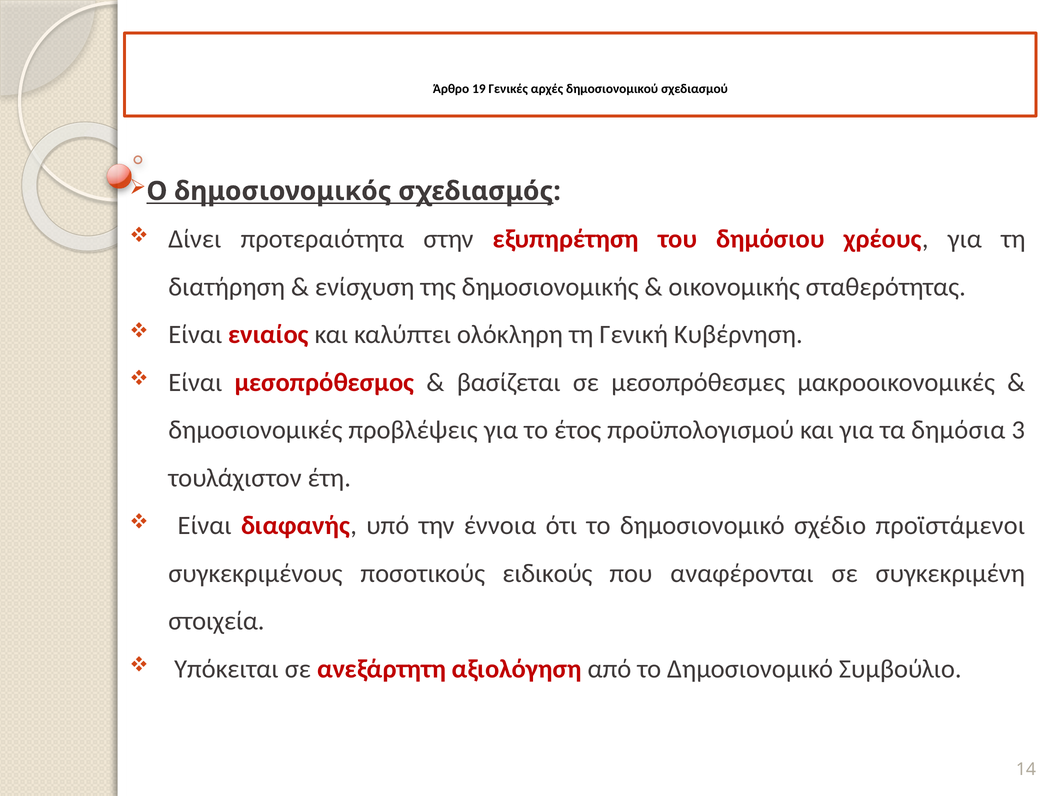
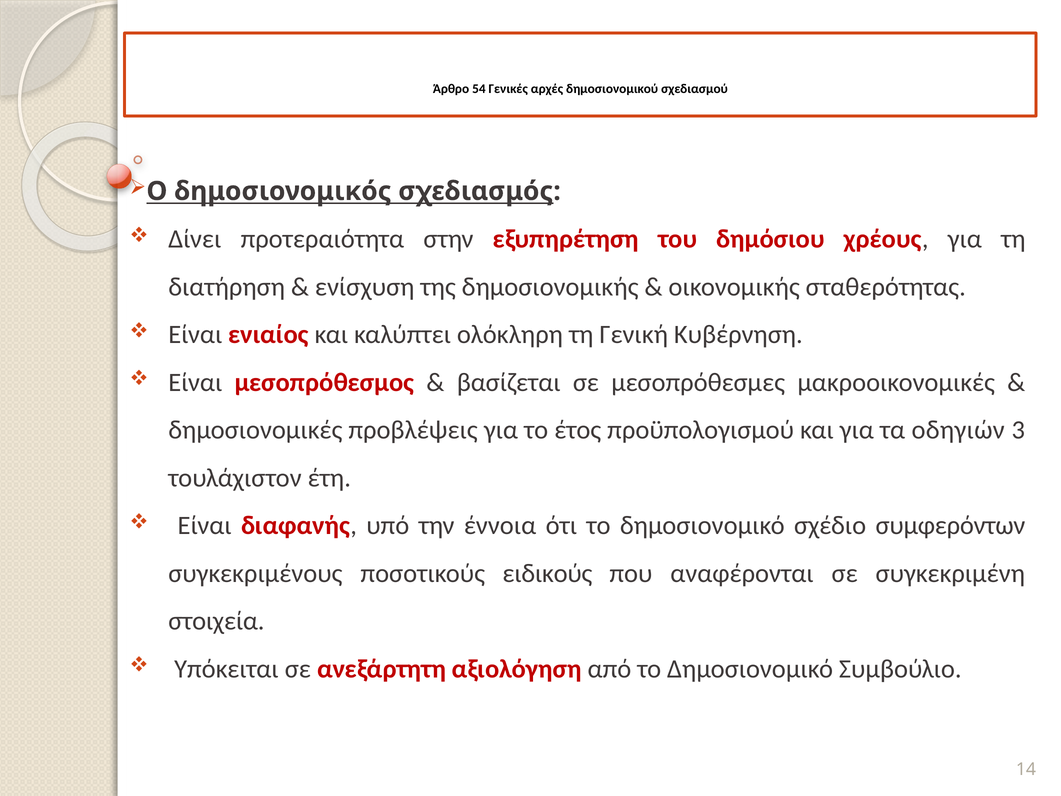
19: 19 -> 54 (479, 89)
δημόσια: δημόσια -> οδηγιών (958, 430)
προϊστάμενοι: προϊστάμενοι -> συμφερόντων (950, 525)
